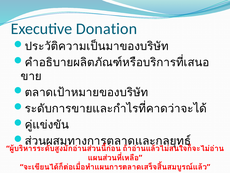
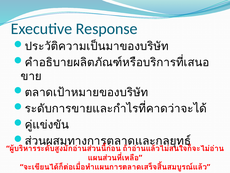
Donation: Donation -> Response (107, 29)
